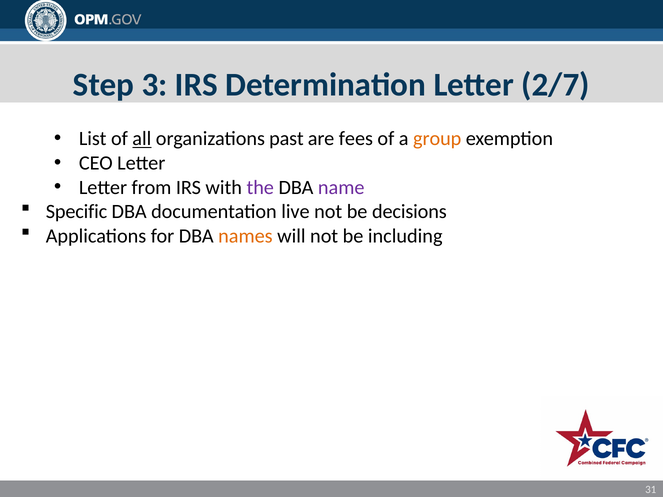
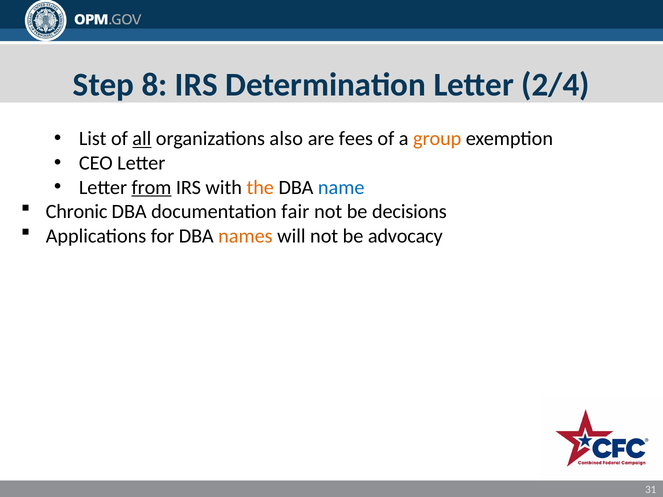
3: 3 -> 8 (154, 85)
2/7: 2/7 -> 2/4 (555, 85)
past: past -> also (286, 139)
from underline: none -> present (151, 187)
the colour: purple -> orange (260, 187)
name colour: purple -> blue (341, 187)
Specific: Specific -> Chronic (77, 212)
live: live -> fair (295, 212)
including: including -> advocacy (405, 236)
